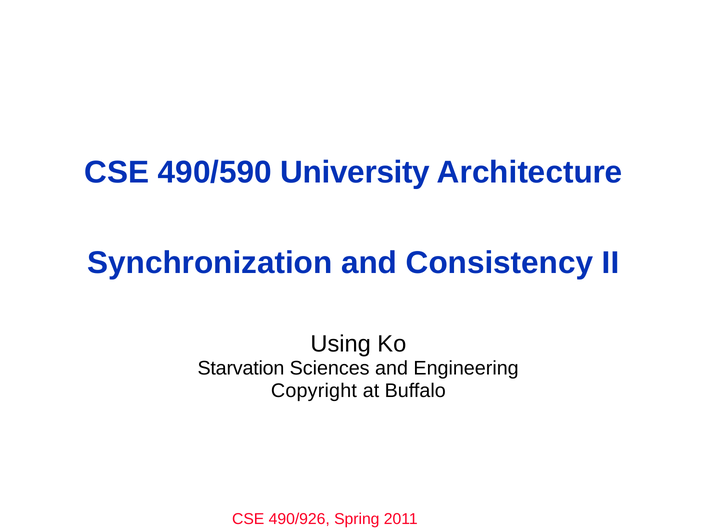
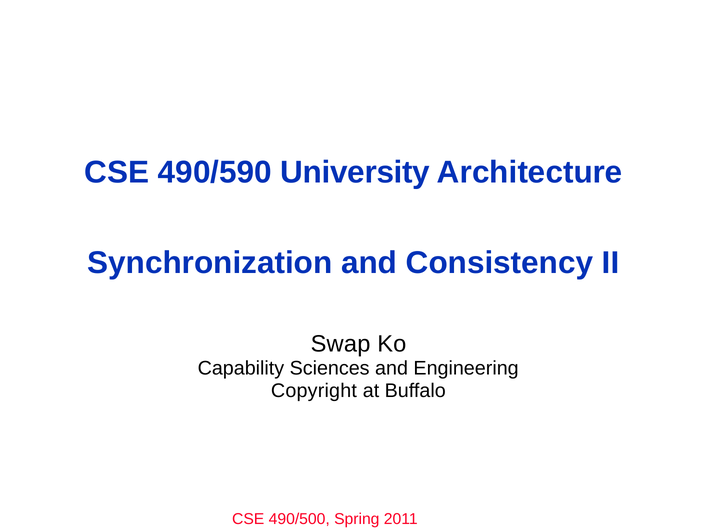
Using: Using -> Swap (341, 344)
Starvation: Starvation -> Capability (241, 369)
490/926: 490/926 -> 490/500 (299, 520)
